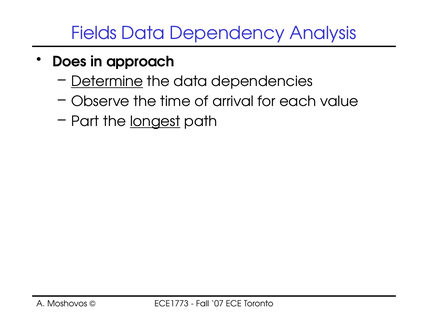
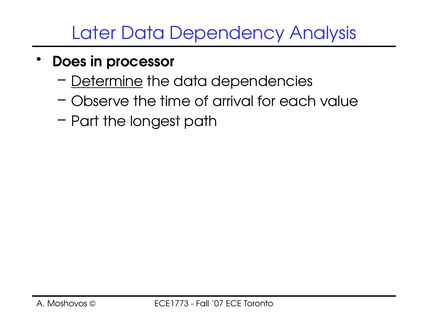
Fields: Fields -> Later (94, 33)
approach: approach -> processor (140, 62)
longest underline: present -> none (155, 122)
